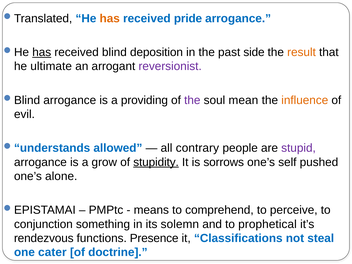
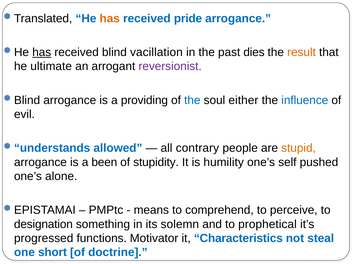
deposition: deposition -> vacillation (156, 52)
side: side -> dies (254, 52)
the colour: purple -> blue (192, 100)
mean: mean -> either (243, 100)
influence colour: orange -> blue (305, 100)
stupid colour: purple -> orange (299, 148)
grow: grow -> been (104, 162)
stupidity underline: present -> none (156, 162)
sorrows: sorrows -> humility (224, 162)
conjunction: conjunction -> designation (43, 224)
rendezvous: rendezvous -> progressed (44, 238)
Presence: Presence -> Motivator (154, 238)
Classifications: Classifications -> Characteristics (238, 238)
cater: cater -> short (52, 252)
